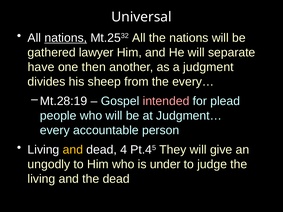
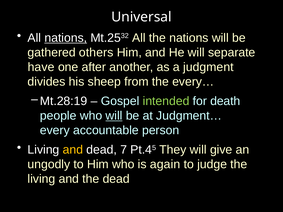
lawyer: lawyer -> others (96, 53)
then: then -> after (94, 67)
intended colour: pink -> light green (166, 101)
plead: plead -> death (225, 101)
will underline: none -> present (114, 116)
4: 4 -> 7 (124, 150)
under: under -> again (165, 165)
